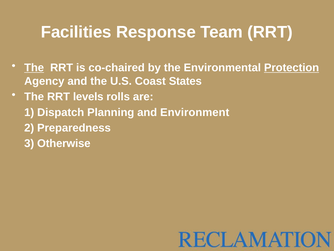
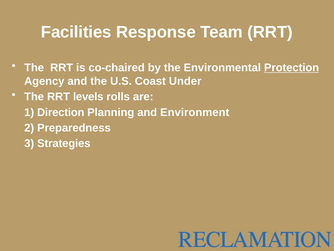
The underline: present -> none (34, 68)
States: States -> Under (185, 81)
Dispatch: Dispatch -> Direction (61, 112)
Otherwise: Otherwise -> Strategies (64, 143)
